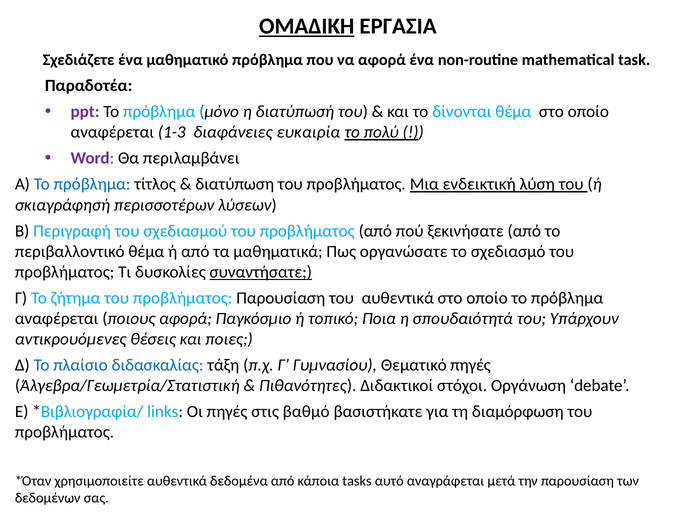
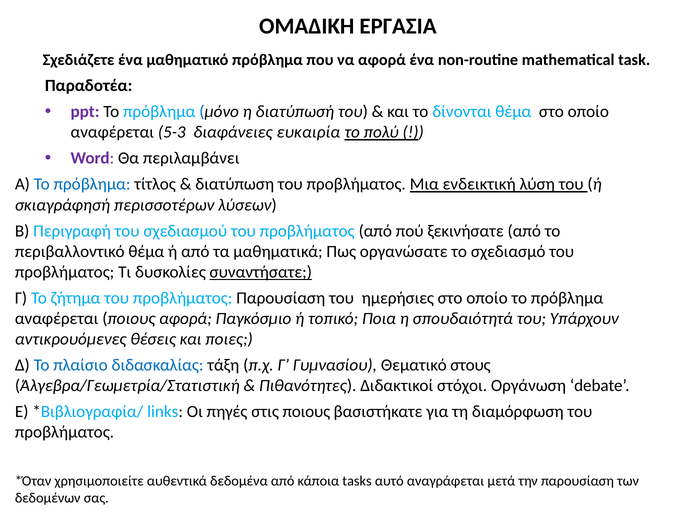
ΟΜΑΔΙΚΗ underline: present -> none (307, 26)
1-3: 1-3 -> 5-3 (172, 132)
του αυθεντικά: αυθεντικά -> ημερήσιες (398, 298)
Θεματικό πηγές: πηγές -> στους (470, 366)
στις βαθμό: βαθμό -> ποιους (306, 412)
